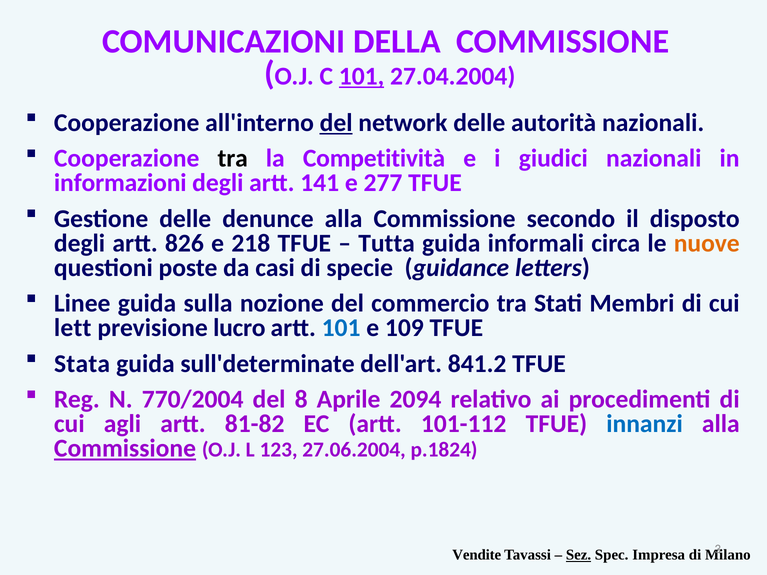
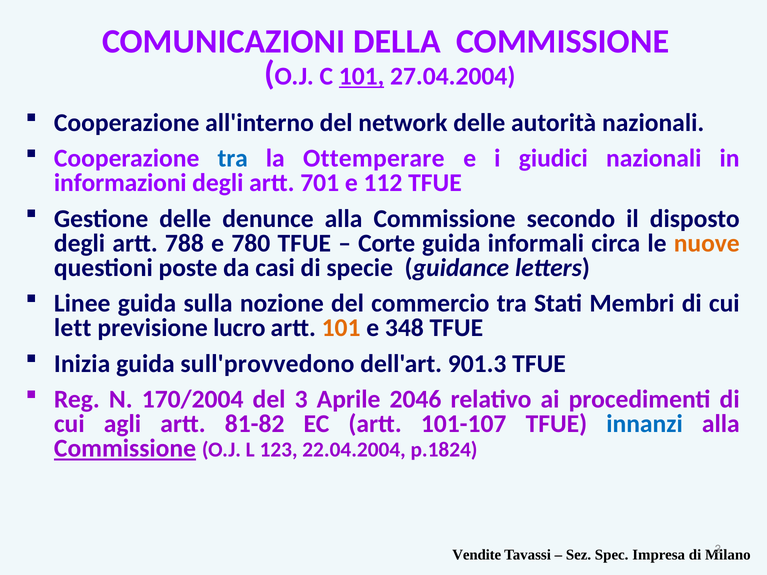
del underline: present -> none (336, 123)
tra colour: black -> blue (233, 159)
Competitività: Competitività -> Ottemperare (374, 159)
141: 141 -> 701 (320, 183)
277: 277 -> 112 (383, 183)
826: 826 -> 788 (184, 243)
218: 218 -> 780 (251, 243)
Tutta: Tutta -> Corte (387, 243)
101 colour: blue -> orange (341, 328)
109: 109 -> 348 (404, 328)
Stata: Stata -> Inizia (82, 364)
sull'determinate: sull'determinate -> sull'provvedono (267, 364)
841.2: 841.2 -> 901.3 (477, 364)
770/2004: 770/2004 -> 170/2004 (193, 400)
del 8: 8 -> 3 (301, 400)
2094: 2094 -> 2046 (415, 400)
101-112: 101-112 -> 101-107 (464, 424)
27.06.2004: 27.06.2004 -> 22.04.2004 (354, 450)
Sez underline: present -> none (579, 555)
